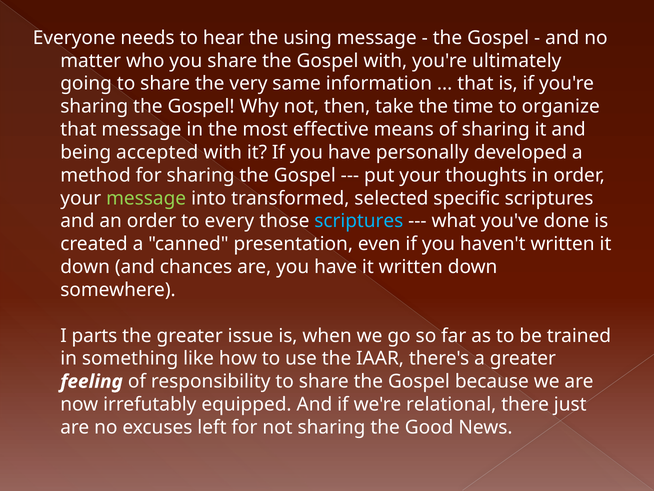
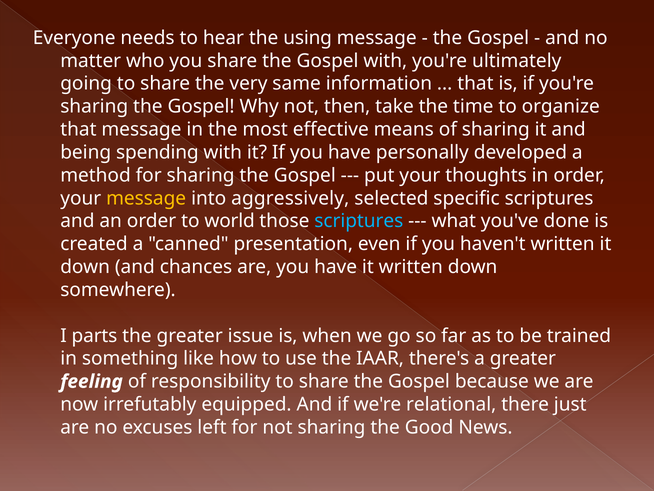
accepted: accepted -> spending (157, 152)
message colour: light green -> yellow (146, 198)
transformed: transformed -> aggressively (290, 198)
every: every -> world (230, 221)
